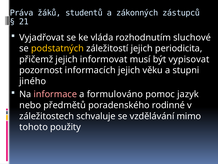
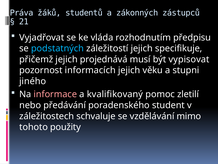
sluchové: sluchové -> předpisu (192, 37)
podstatných colour: yellow -> light blue (57, 48)
periodicita: periodicita -> specifikuje (179, 48)
informovat: informovat -> projednává (104, 59)
formulováno: formulováno -> kvalifikovaný (115, 94)
jazyk: jazyk -> zletilí (188, 94)
předmětů: předmětů -> předávání (65, 105)
rodinné: rodinné -> student (168, 105)
